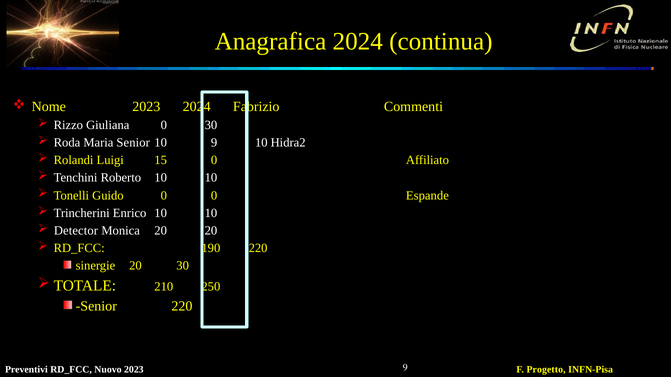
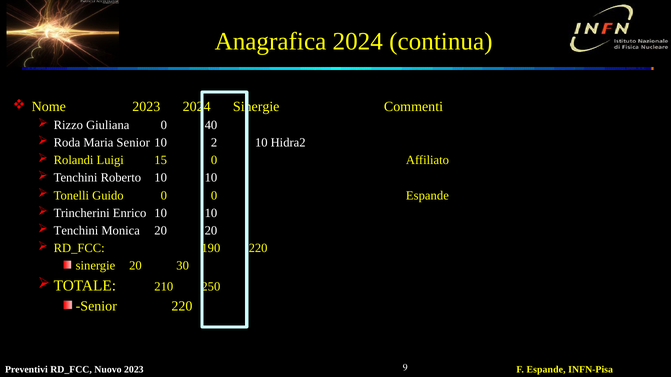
Fabrizio: Fabrizio -> Sinergie (256, 107)
0 30: 30 -> 40 (211, 125)
10 9: 9 -> 2 (214, 143)
Detector: Detector -> Tenchini (76, 231)
F Progetto: Progetto -> Espande (546, 370)
